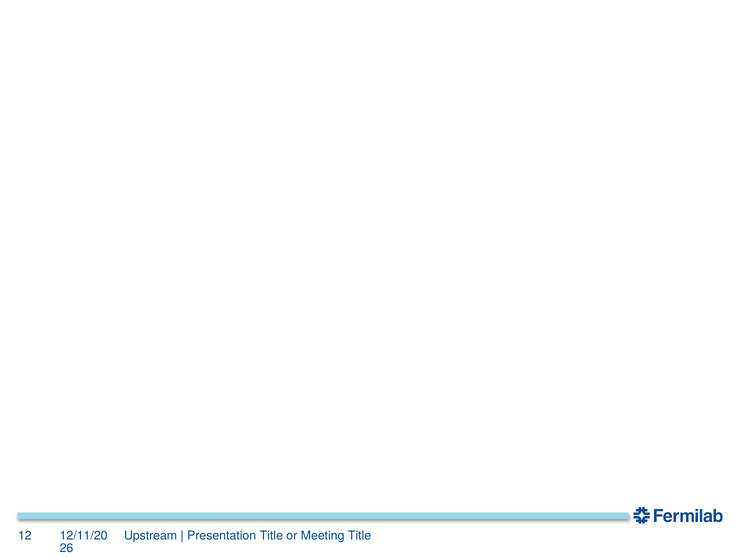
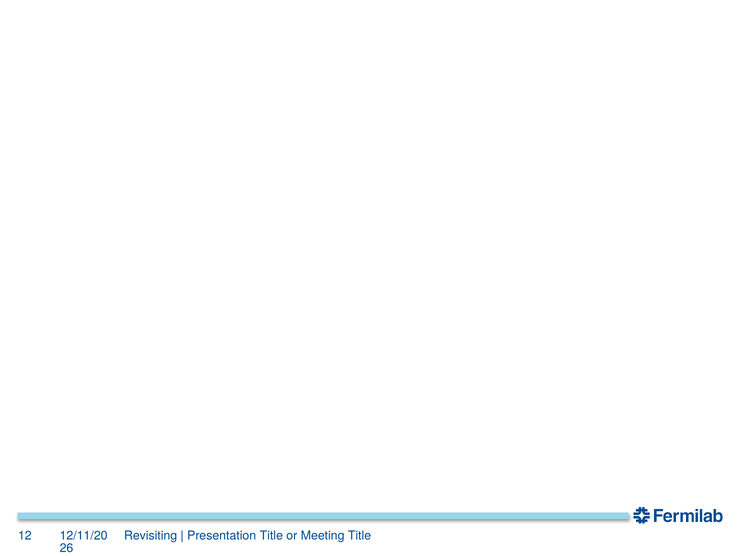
Upstream: Upstream -> Revisiting (151, 535)
